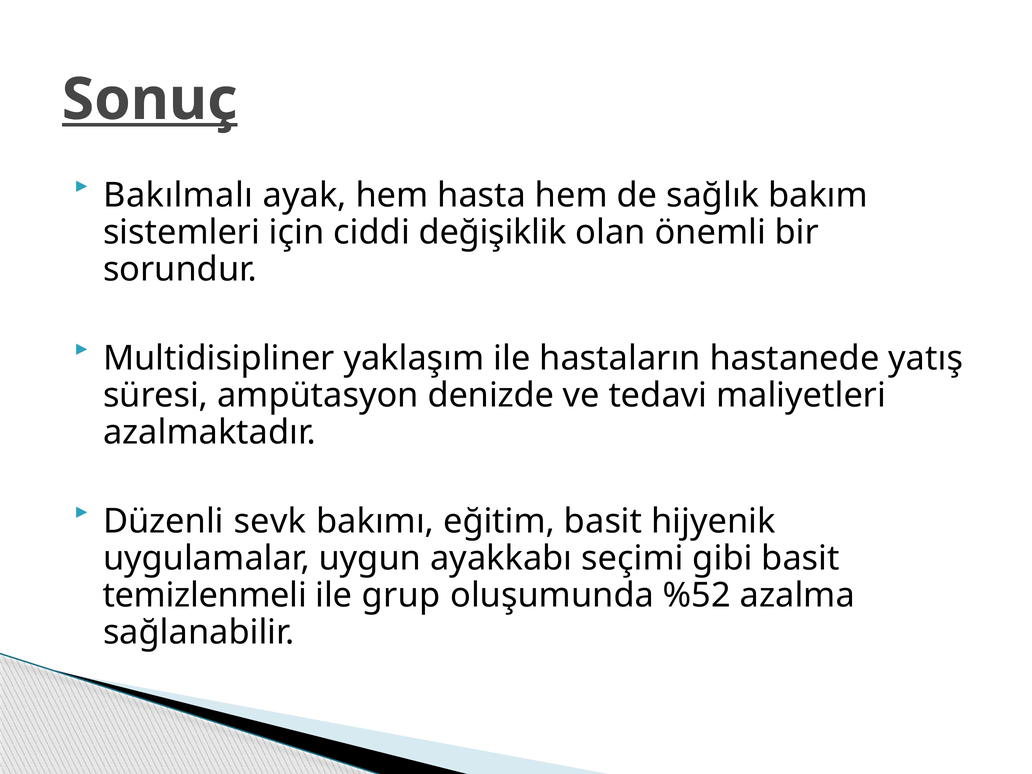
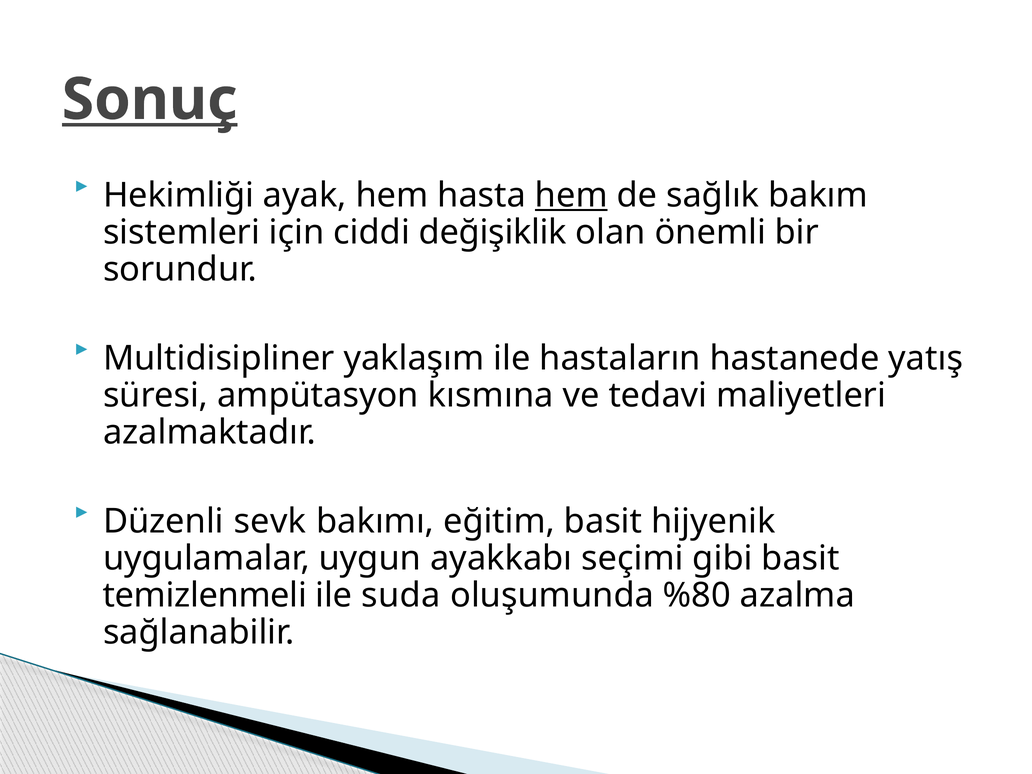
Bakılmalı: Bakılmalı -> Hekimliği (179, 195)
hem underline: none -> present (571, 195)
denizde: denizde -> kısmına (491, 395)
grup: grup -> suda (401, 595)
%52: %52 -> %80 (697, 595)
